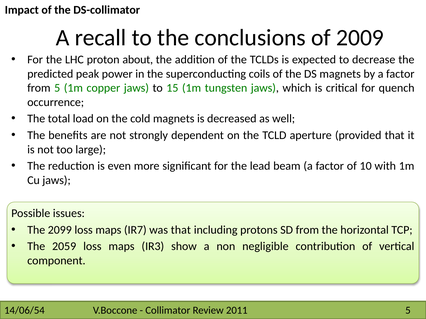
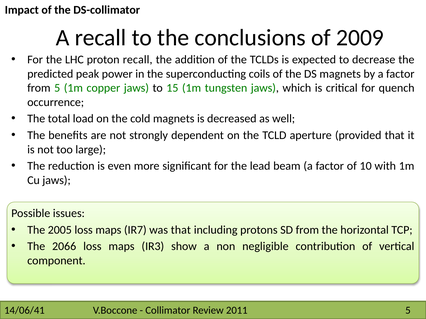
proton about: about -> recall (138, 60)
2099: 2099 -> 2005 (60, 230)
2059: 2059 -> 2066 (64, 247)
14/06/54: 14/06/54 -> 14/06/41 (24, 311)
